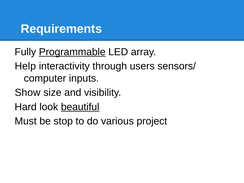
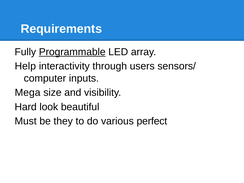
Show: Show -> Mega (28, 93)
beautiful underline: present -> none (80, 107)
stop: stop -> they (63, 121)
project: project -> perfect (152, 121)
